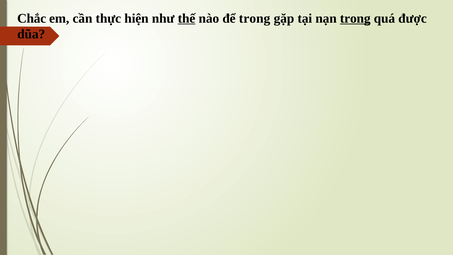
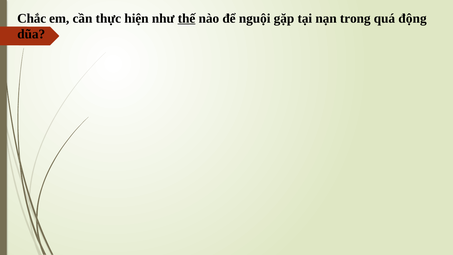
để trong: trong -> nguội (255, 18)
trong underline: present -> none (355, 18)
được: được -> động (413, 18)
